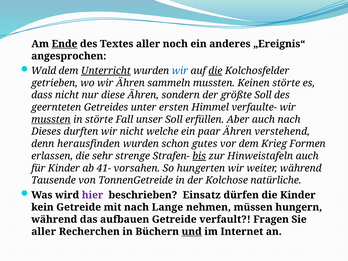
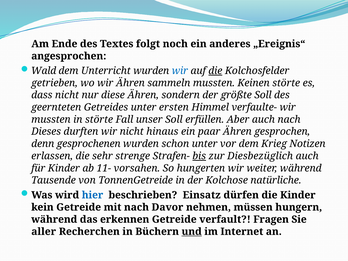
Ende underline: present -> none (65, 44)
Textes aller: aller -> folgt (148, 44)
Unterricht underline: present -> none (106, 71)
mussten underline: present -> none (51, 119)
welche: welche -> hinaus (162, 132)
verstehend: verstehend -> gesprochen (282, 132)
herausfinden: herausfinden -> gesprochenen (89, 144)
schon gutes: gutes -> unter (205, 144)
Formen: Formen -> Notizen (308, 144)
Hinweistafeln: Hinweistafeln -> Diesbezüglich (260, 156)
41-: 41- -> 11- (104, 168)
hier colour: purple -> blue (93, 195)
Lange: Lange -> Davor (167, 207)
aufbauen: aufbauen -> erkennen (125, 219)
